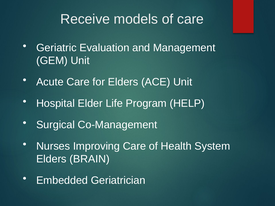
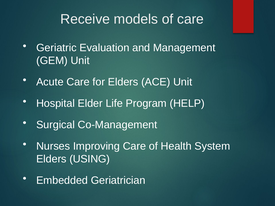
BRAIN: BRAIN -> USING (90, 159)
